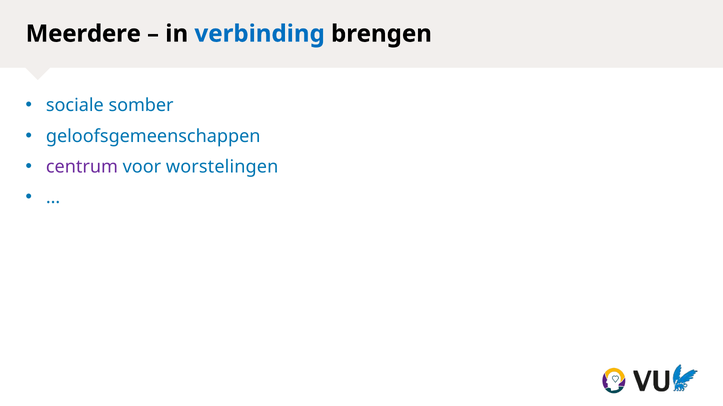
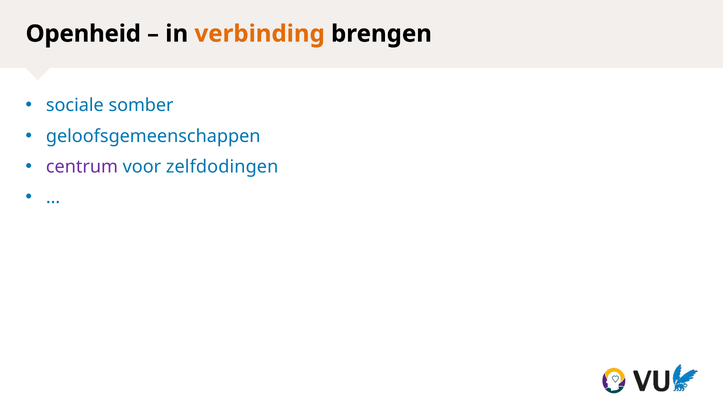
Meerdere: Meerdere -> Openheid (83, 34)
verbinding colour: blue -> orange (260, 34)
worstelingen: worstelingen -> zelfdodingen (222, 167)
